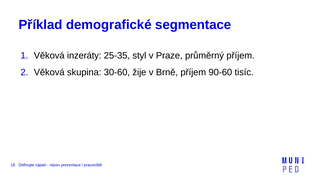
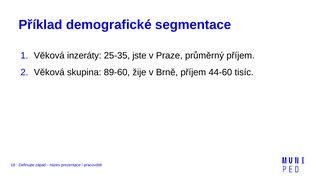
styl: styl -> jste (139, 56)
30-60: 30-60 -> 89-60 (117, 72)
90-60: 90-60 -> 44-60 (220, 72)
